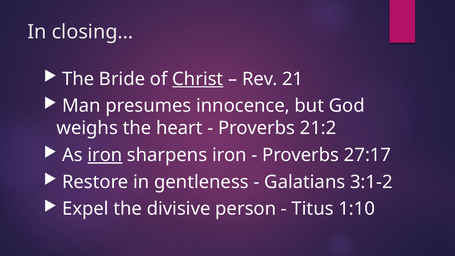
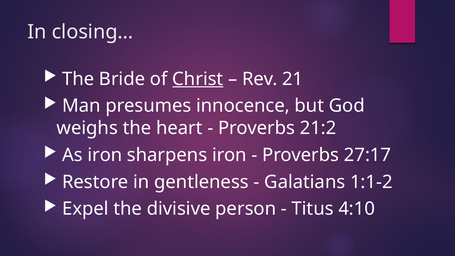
iron underline: present -> none (105, 155)
3:1-2: 3:1-2 -> 1:1-2 (371, 182)
1:10: 1:10 -> 4:10 (357, 209)
